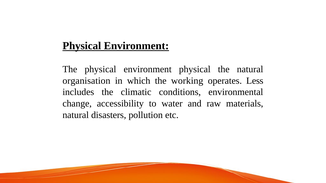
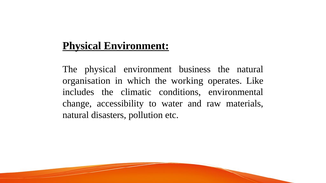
environment physical: physical -> business (195, 69)
Less: Less -> Like (255, 81)
